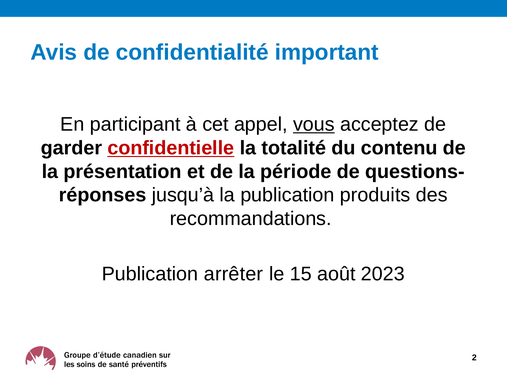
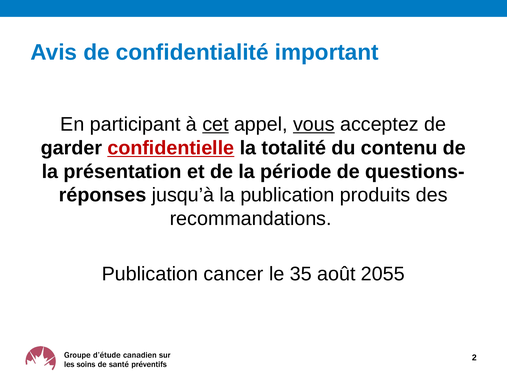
cet underline: none -> present (215, 124)
arrêter: arrêter -> cancer (234, 274)
15: 15 -> 35 (301, 274)
2023: 2023 -> 2055 (383, 274)
